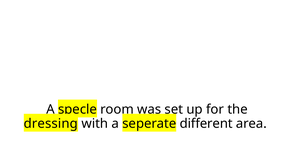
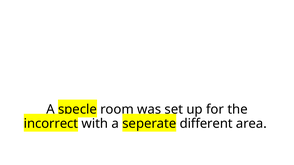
dressing: dressing -> incorrect (51, 124)
